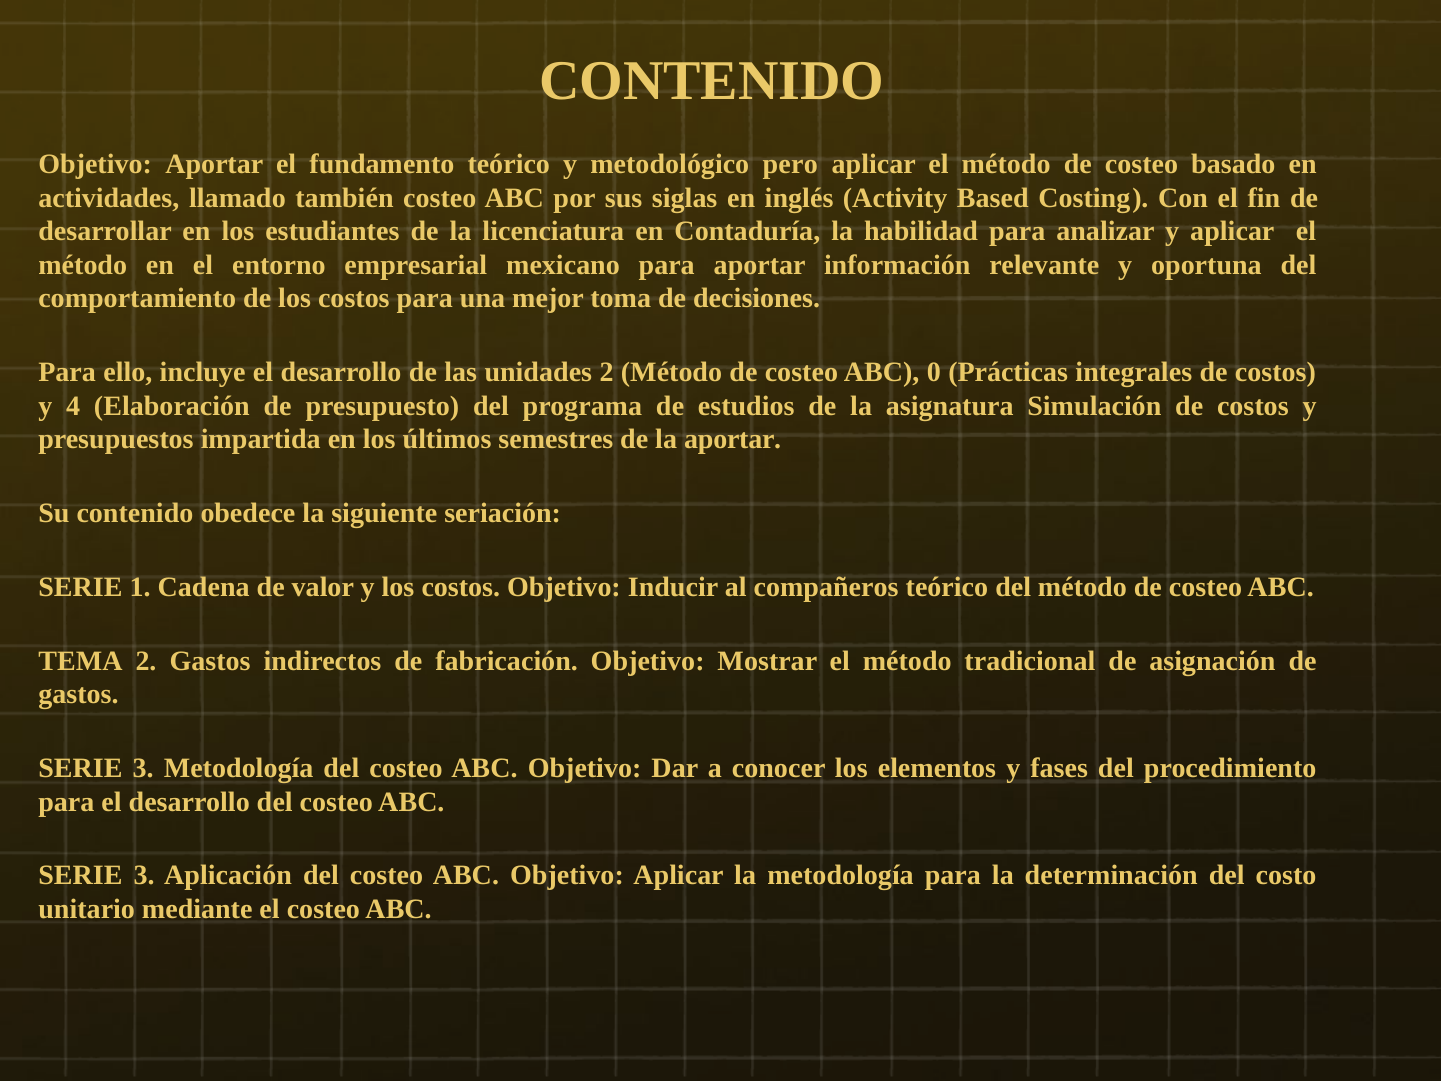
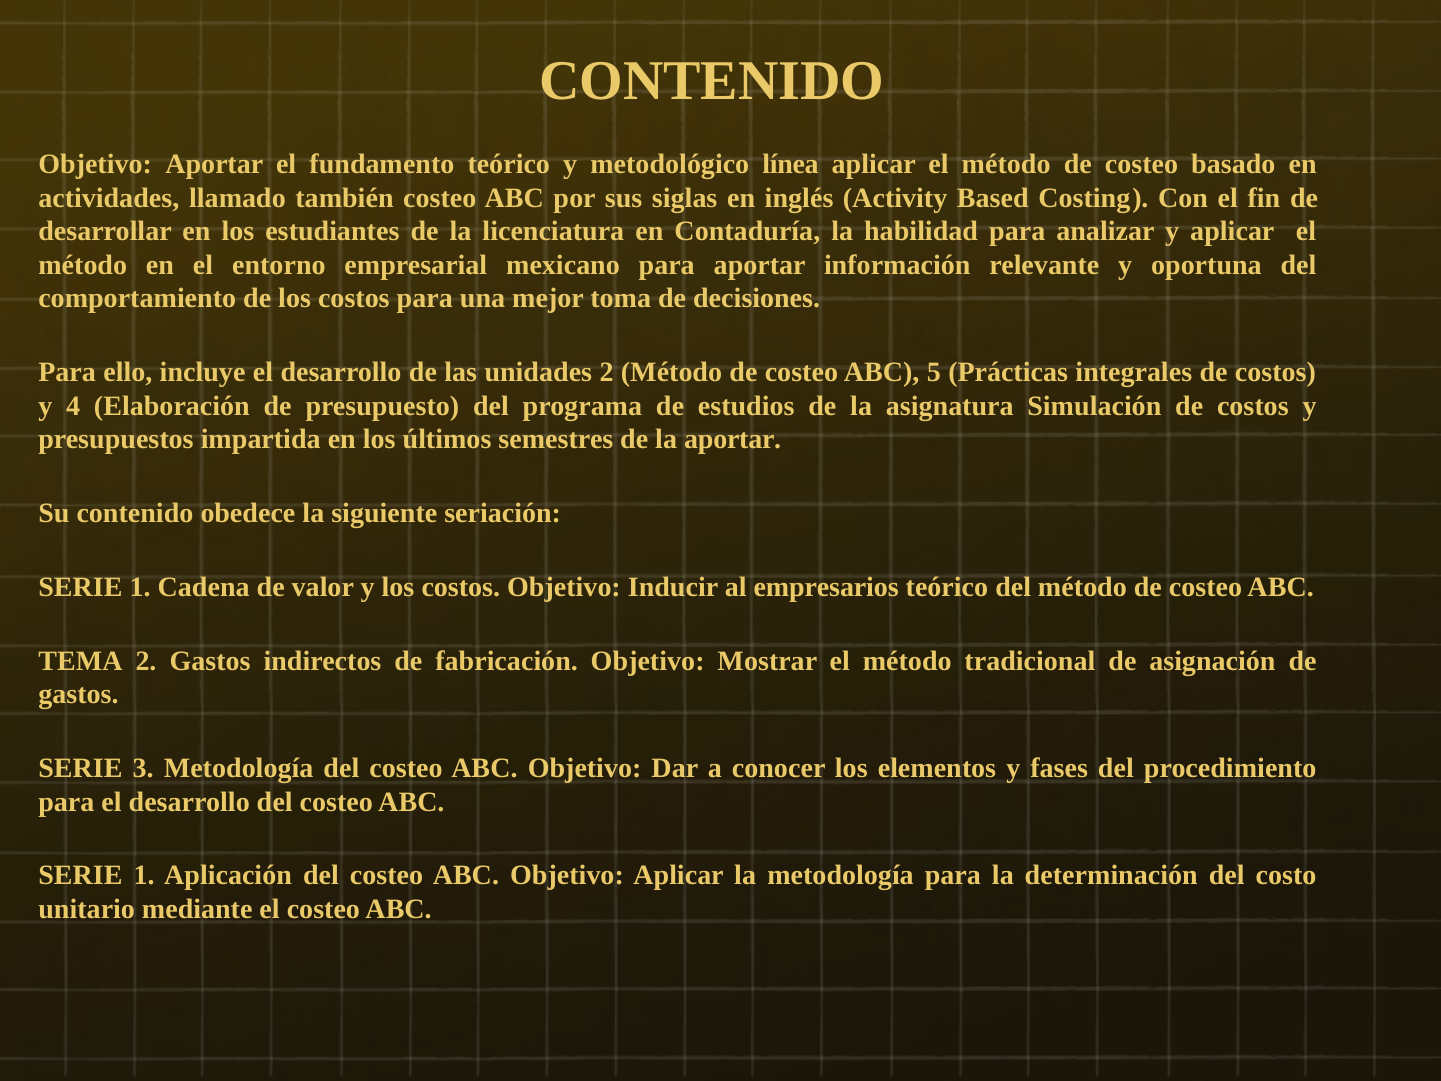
pero: pero -> línea (791, 164)
0: 0 -> 5 (934, 372)
compañeros: compañeros -> empresarios (826, 587)
3: 3 -> 1 (144, 875)
